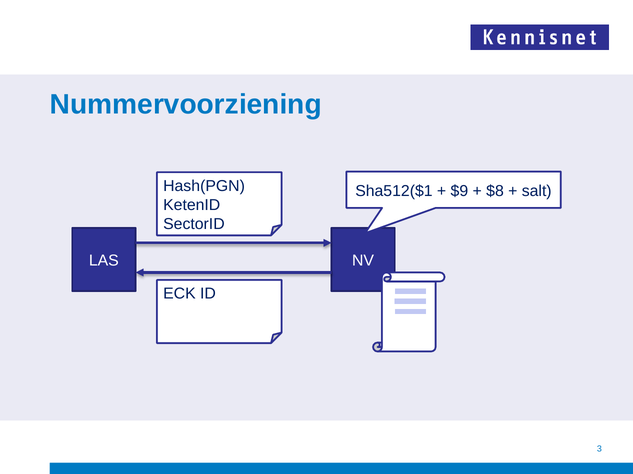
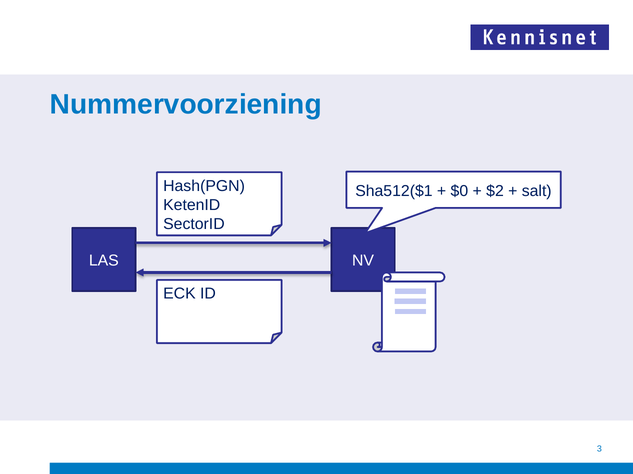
$9: $9 -> $0 (459, 191)
$8: $8 -> $2 (495, 191)
